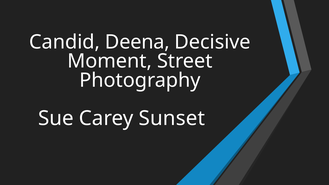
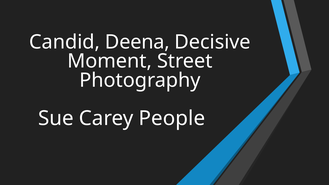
Sunset: Sunset -> People (172, 118)
